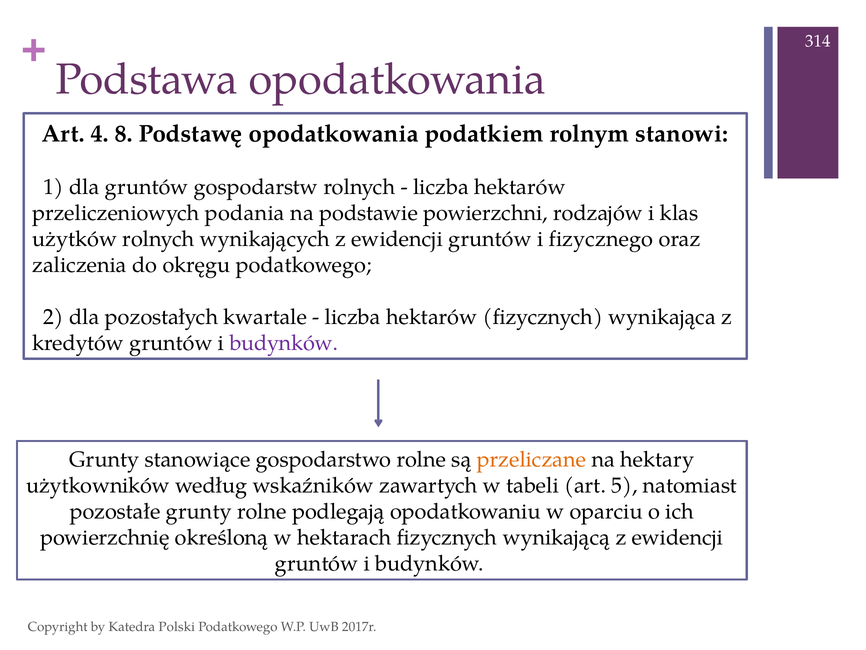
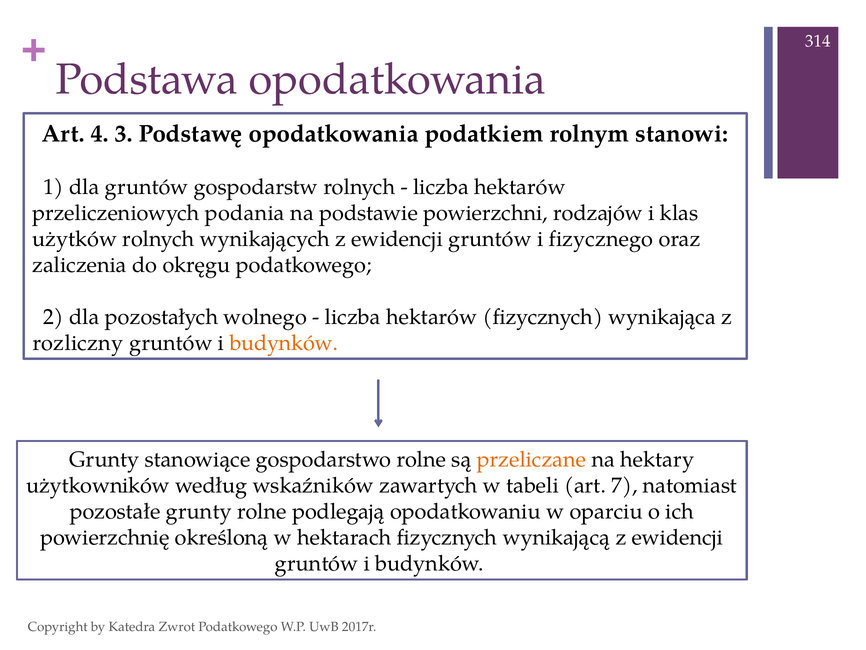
8: 8 -> 3 (124, 134)
kwartale: kwartale -> wolnego (265, 317)
kredytów: kredytów -> rozliczny (78, 343)
budynków colour: purple -> orange (284, 343)
5: 5 -> 7 (624, 485)
Polski: Polski -> Zwrot (177, 627)
